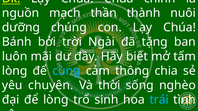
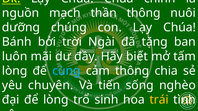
thần thành: thành -> thông (144, 13)
thời: thời -> tiến (109, 86)
trái colour: light blue -> yellow (159, 100)
